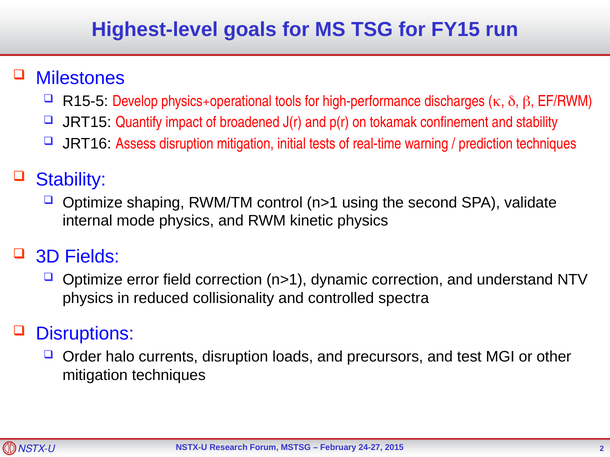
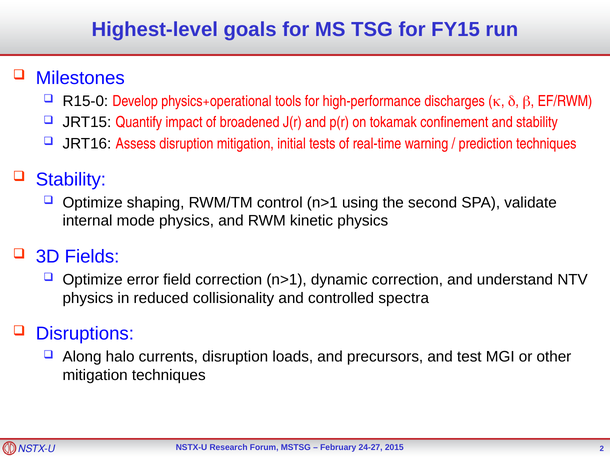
R15-5: R15-5 -> R15-0 (85, 101)
Order: Order -> Along (82, 357)
